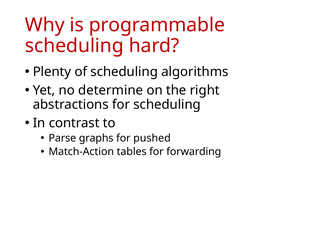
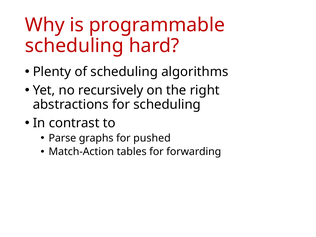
determine: determine -> recursively (111, 90)
